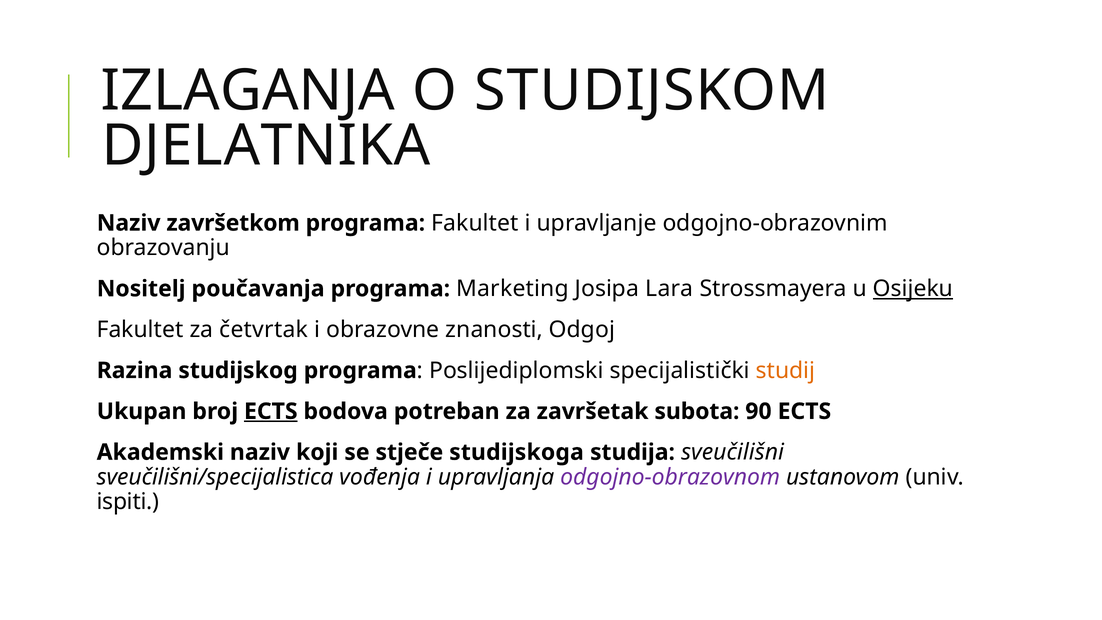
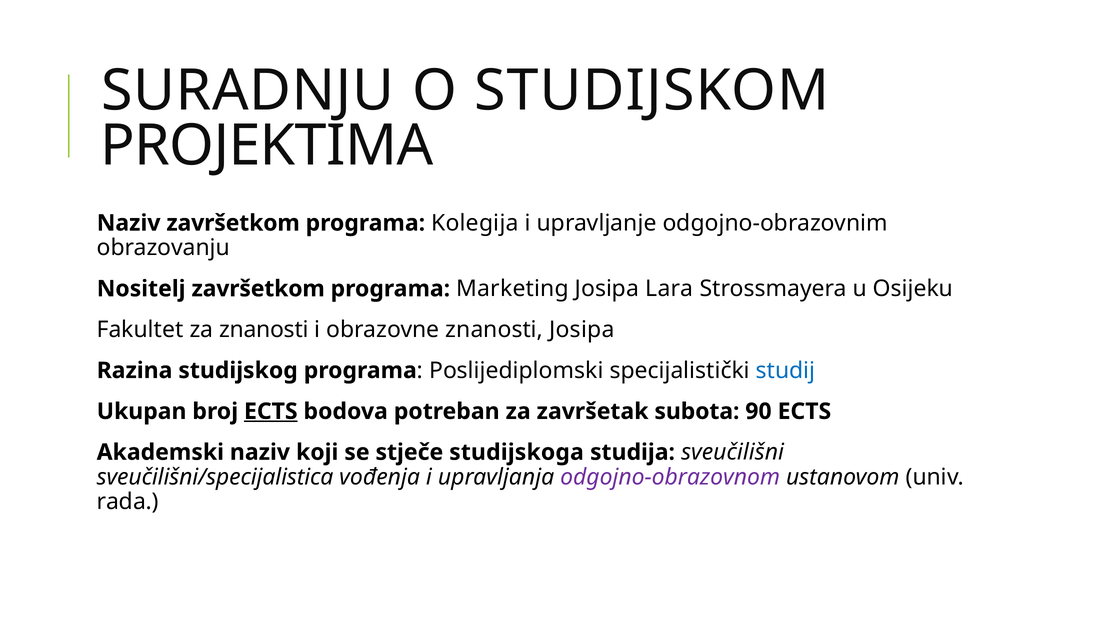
IZLAGANJA: IZLAGANJA -> SURADNJU (248, 91)
DJELATNIKA: DJELATNIKA -> PROJEKTIMA (267, 146)
programa Fakultet: Fakultet -> Kolegija (475, 223)
Nositelj poučavanja: poučavanja -> završetkom (258, 289)
Osijeku underline: present -> none (913, 289)
za četvrtak: četvrtak -> znanosti (264, 330)
znanosti Odgoj: Odgoj -> Josipa (582, 330)
studij colour: orange -> blue (786, 370)
ispiti: ispiti -> rada (128, 502)
